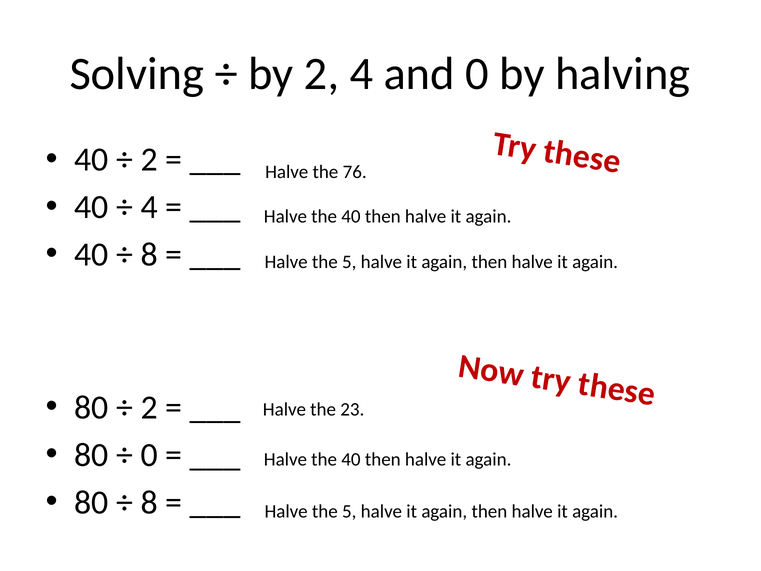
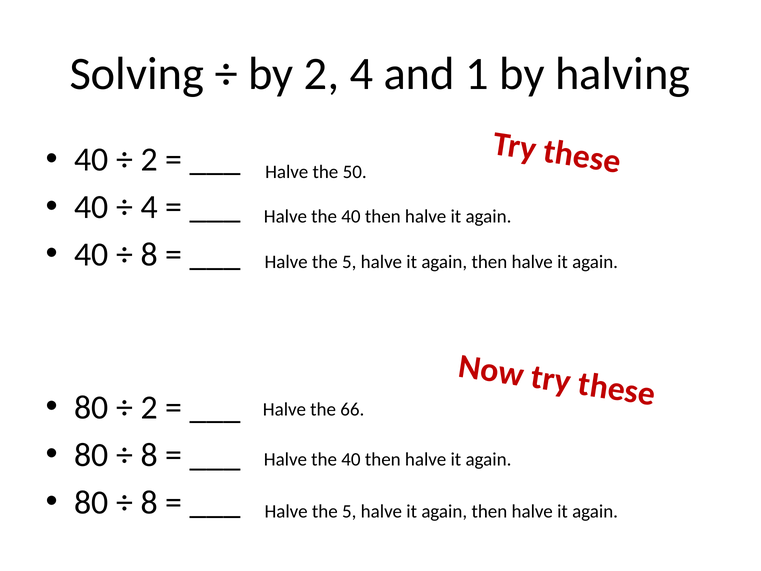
and 0: 0 -> 1 (477, 74)
76: 76 -> 50 (355, 172)
23: 23 -> 66 (352, 409)
0: 0 -> 8 (149, 455)
